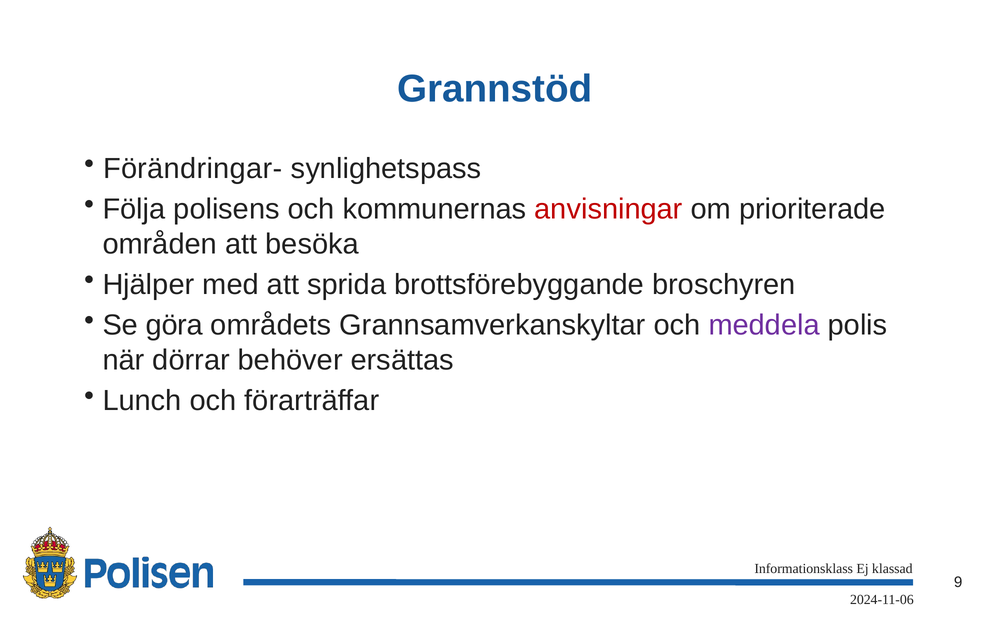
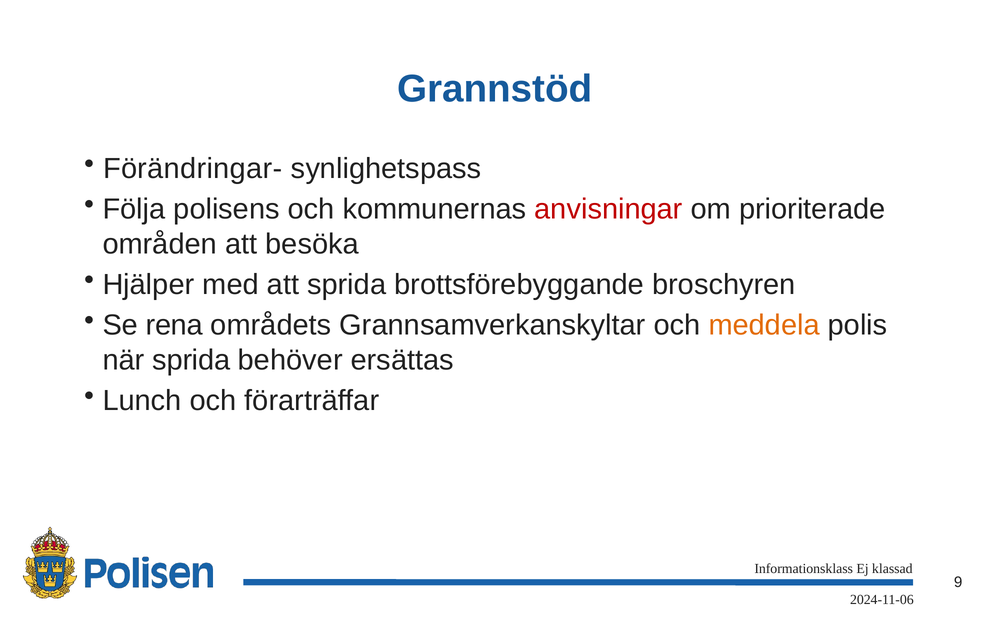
göra: göra -> rena (174, 325)
meddela colour: purple -> orange (764, 325)
när dörrar: dörrar -> sprida (191, 360)
